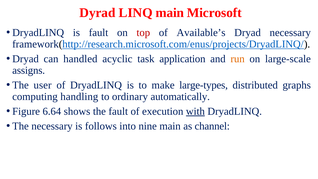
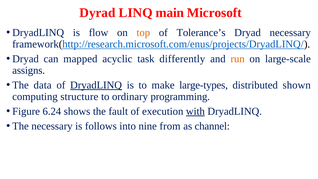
is fault: fault -> flow (99, 33)
top colour: red -> orange (143, 33)
Available’s: Available’s -> Tolerance’s (201, 33)
handled: handled -> mapped (80, 59)
application: application -> differently (182, 59)
user: user -> data (43, 85)
DryadLINQ underline: none -> present (96, 85)
graphs: graphs -> shown (297, 85)
handling: handling -> structure (79, 96)
automatically: automatically -> programming (180, 96)
6.64: 6.64 -> 6.24 (52, 111)
nine main: main -> from (170, 126)
